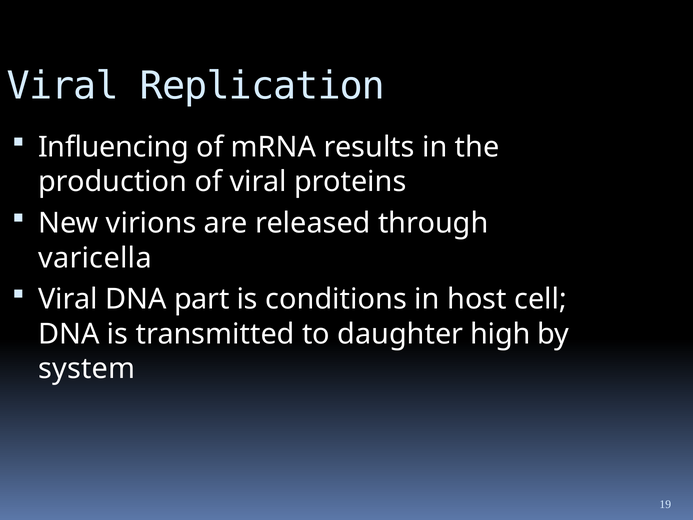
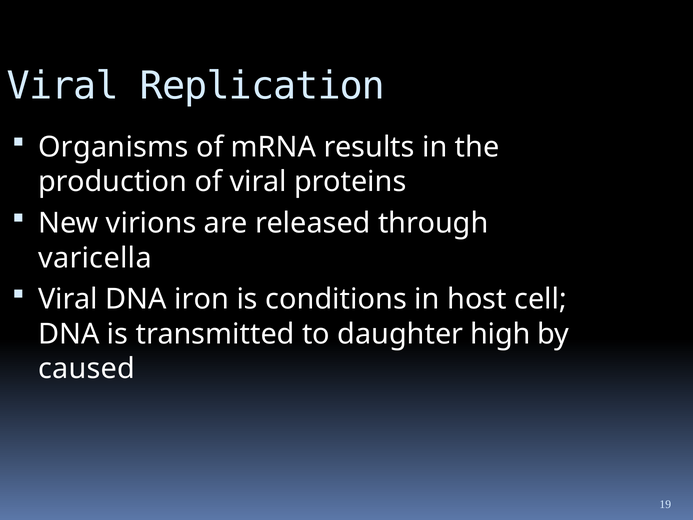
Influencing: Influencing -> Organisms (113, 147)
part: part -> iron (202, 299)
system: system -> caused (87, 369)
